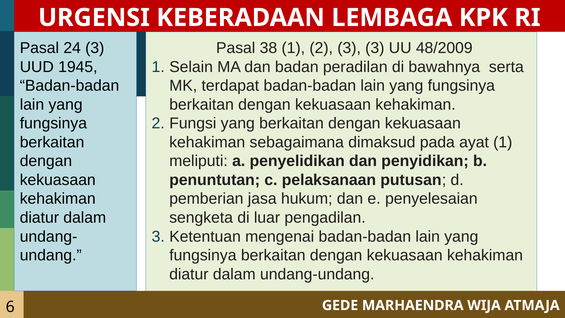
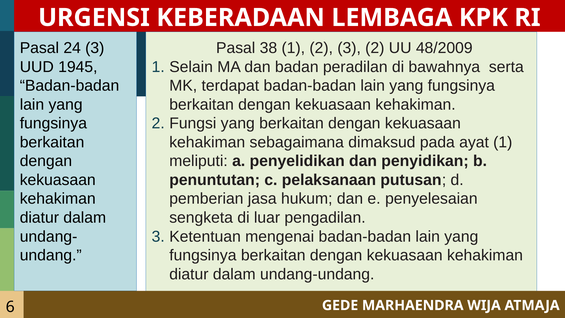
3 3: 3 -> 2 (375, 48)
